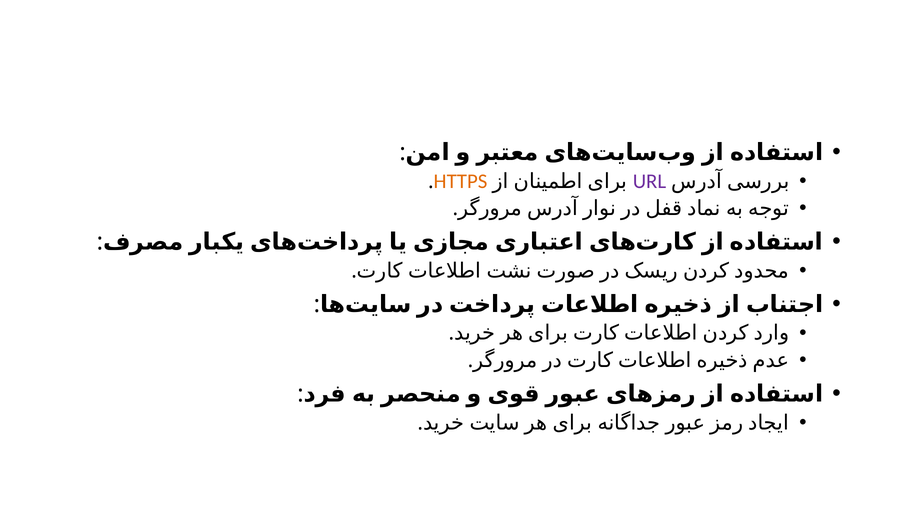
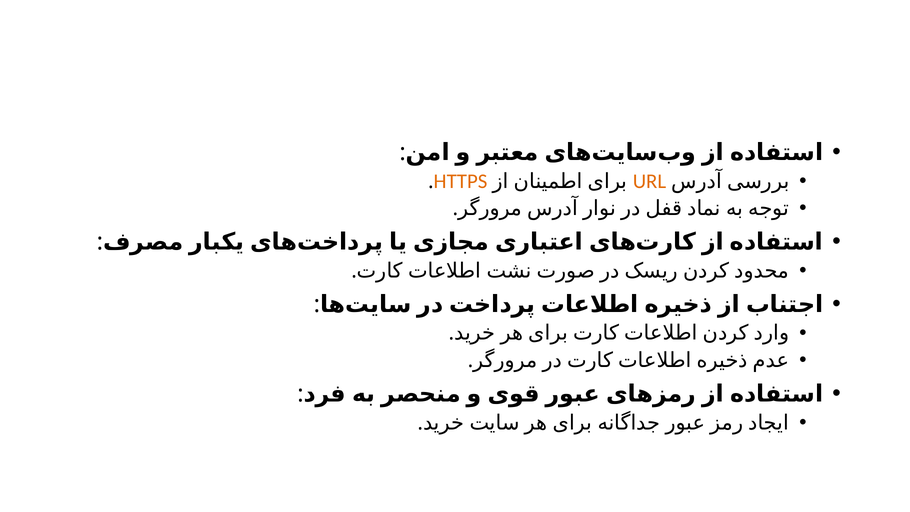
URL colour: purple -> orange (649, 181)
